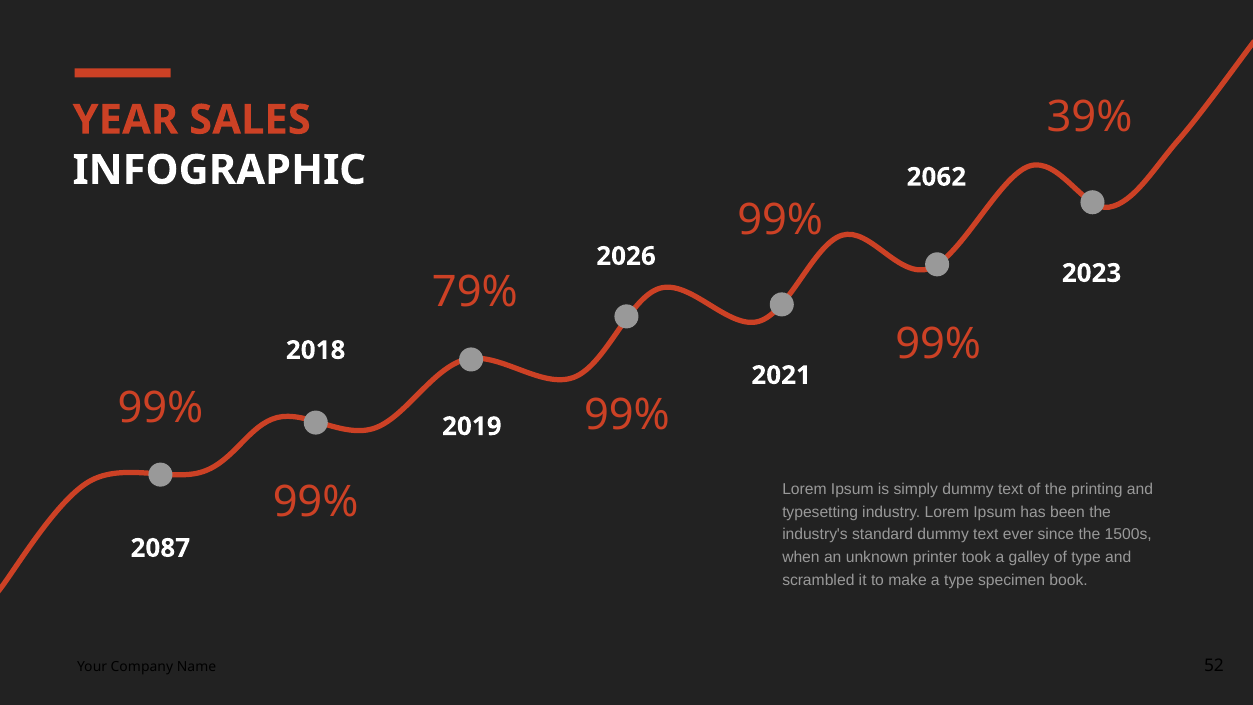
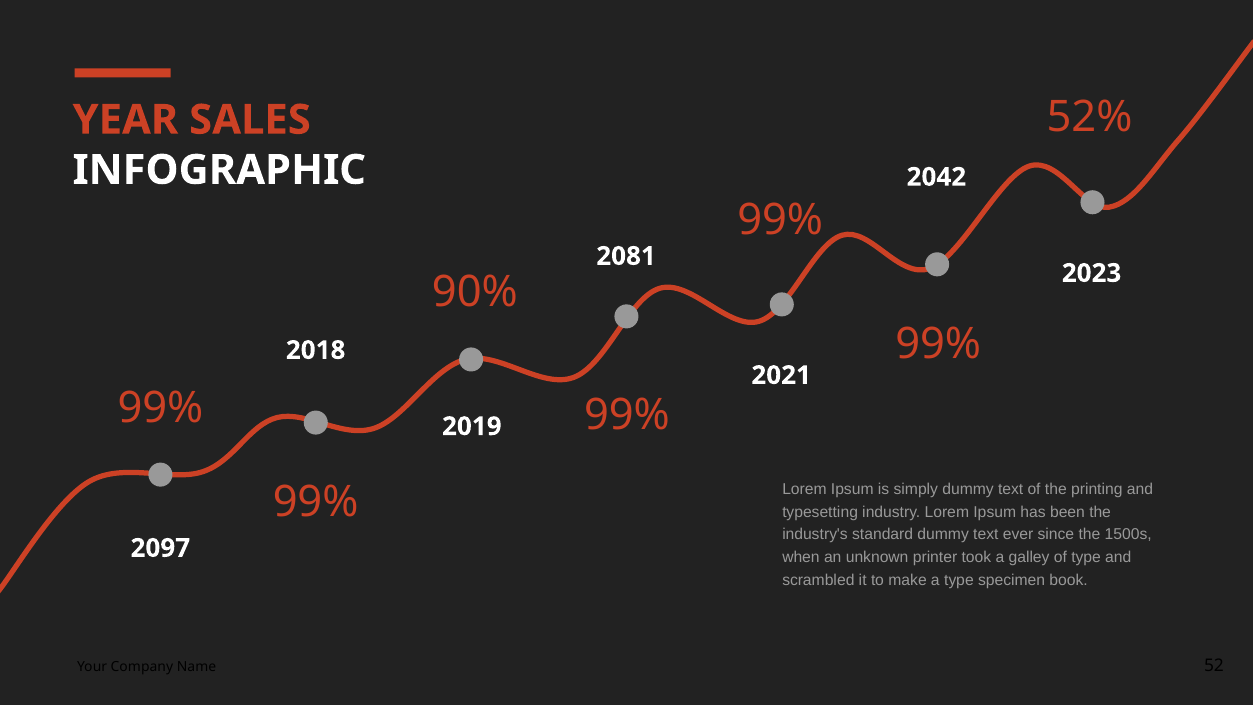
39%: 39% -> 52% (1090, 117)
2062: 2062 -> 2042 (936, 177)
2026: 2026 -> 2081 (626, 256)
79%: 79% -> 90% (475, 292)
2087: 2087 -> 2097 (160, 548)
